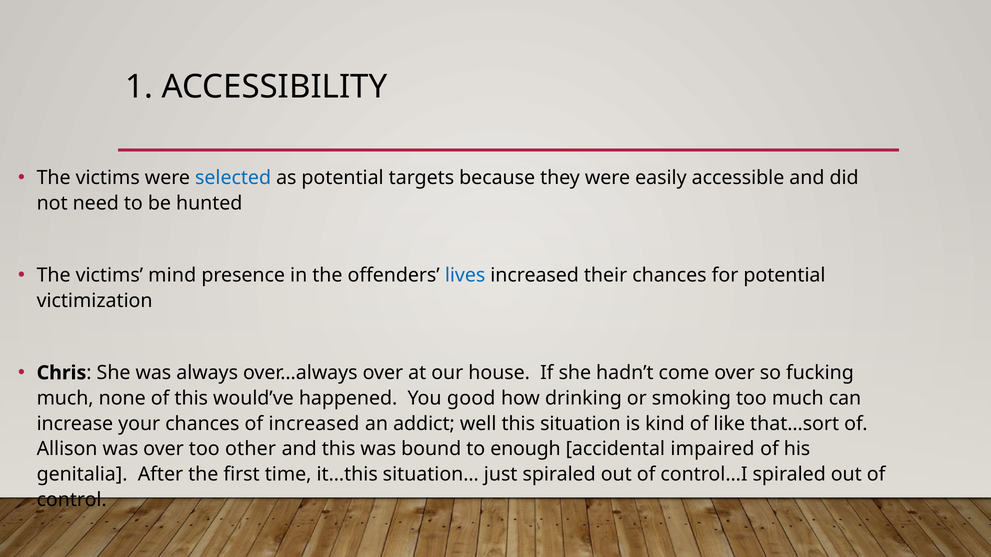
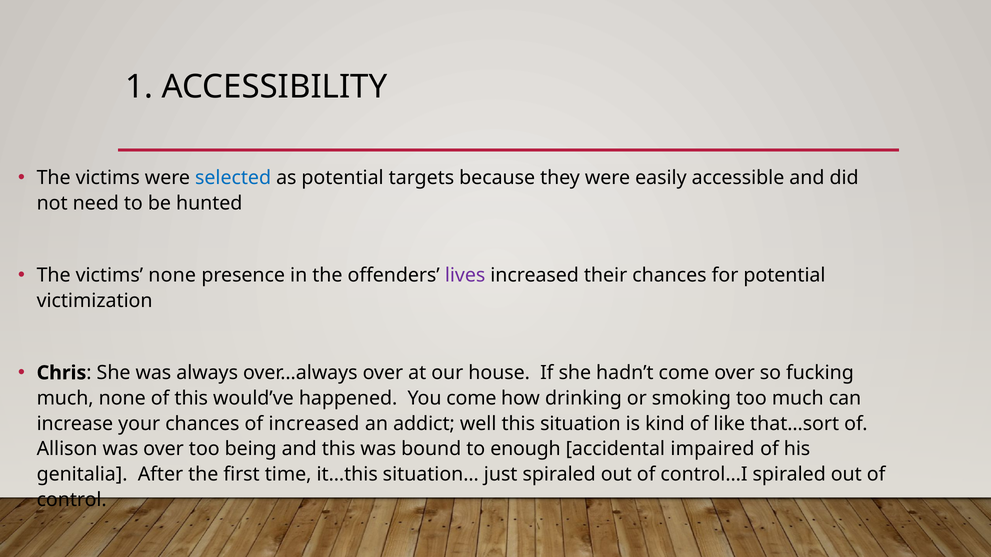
victims mind: mind -> none (172, 276)
lives colour: blue -> purple (465, 276)
You good: good -> come (471, 399)
other: other -> being (251, 449)
